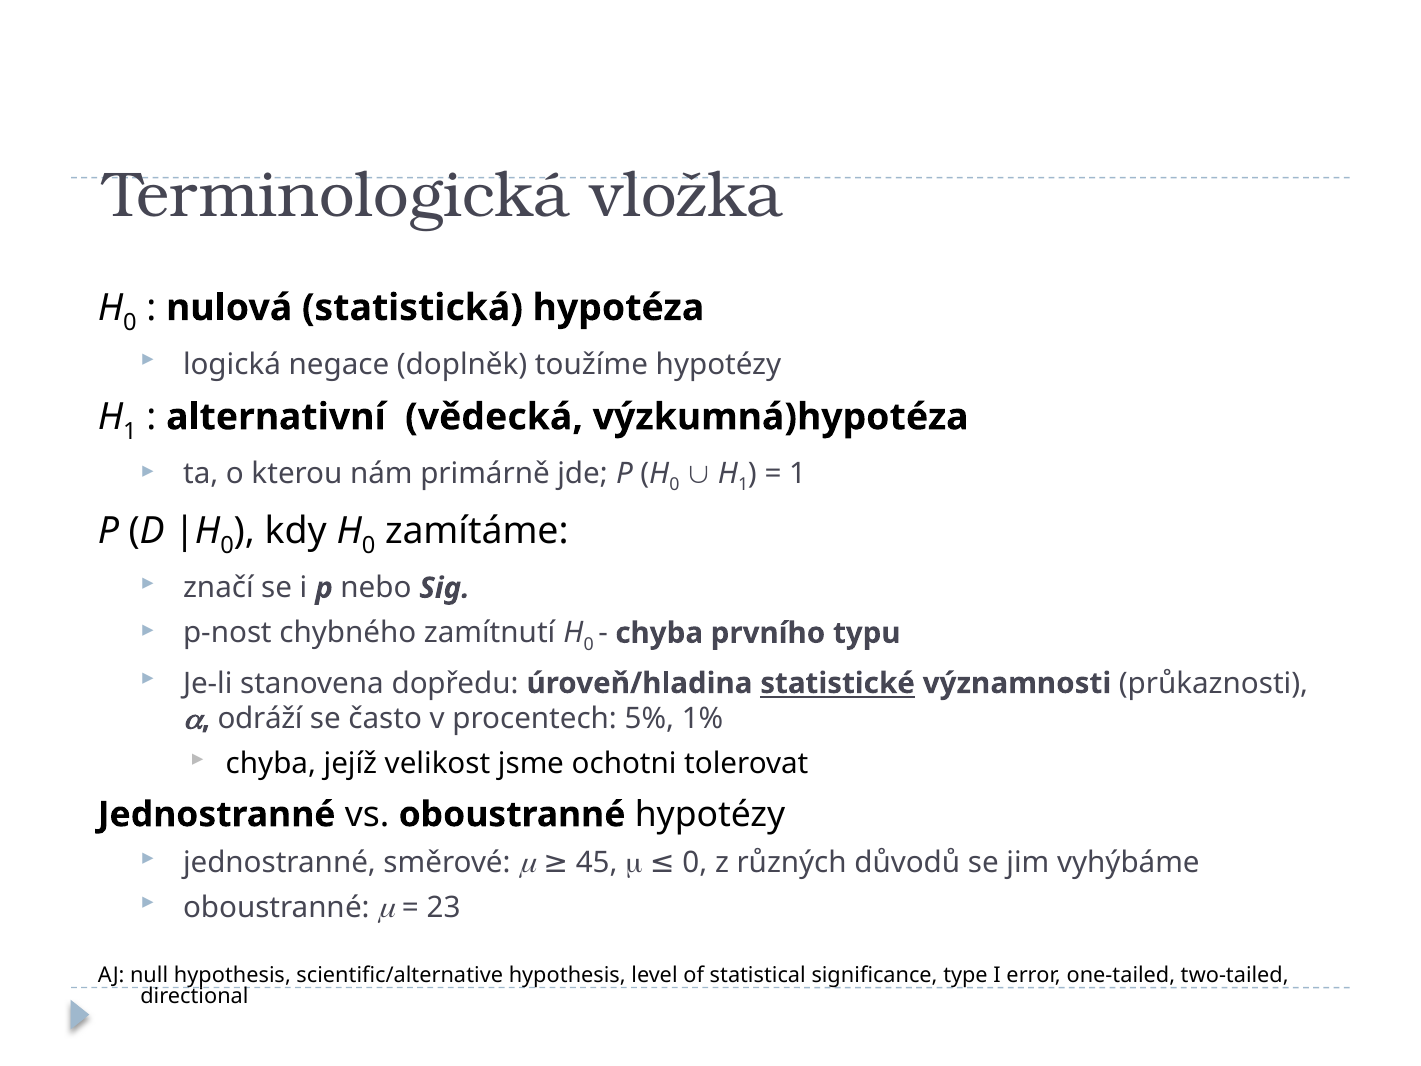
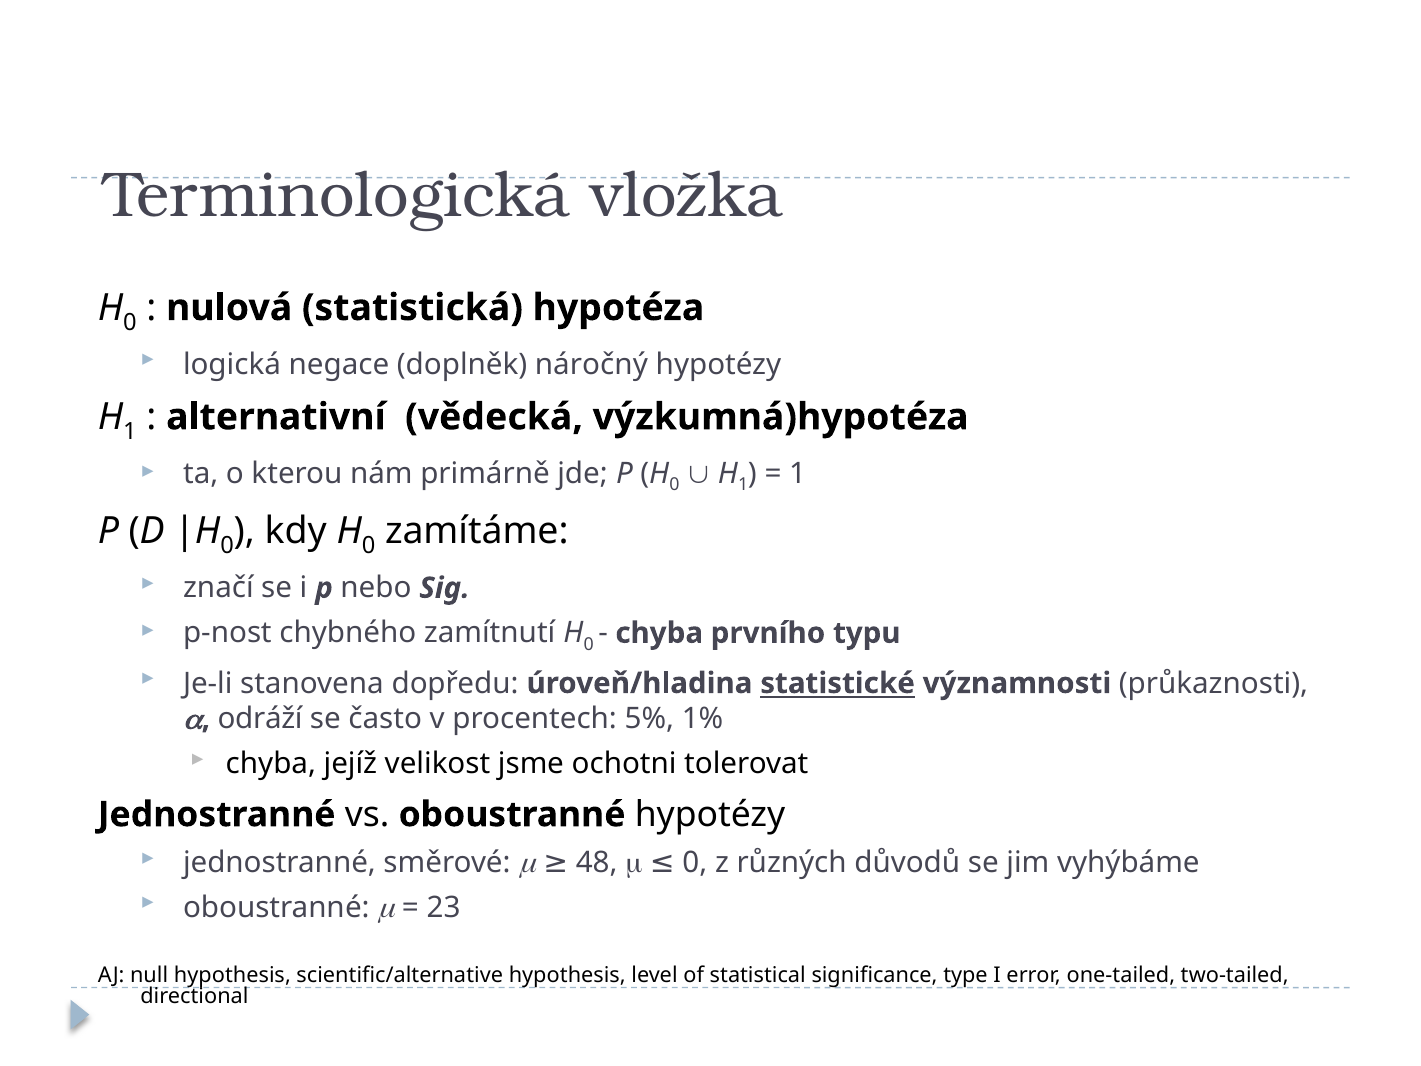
toužíme: toužíme -> náročný (591, 364)
45: 45 -> 48 (597, 862)
